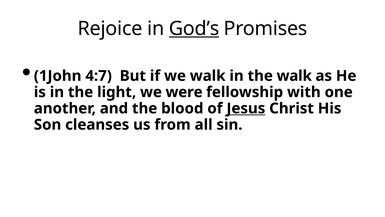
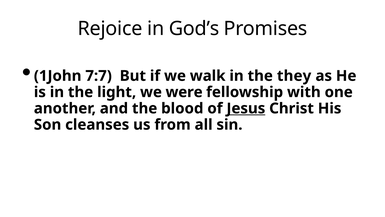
God’s underline: present -> none (194, 28)
4:7: 4:7 -> 7:7 (99, 76)
the walk: walk -> they (294, 76)
